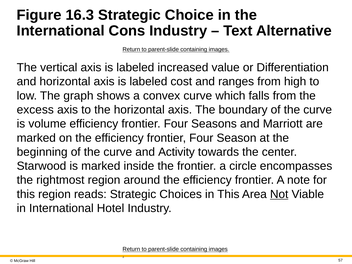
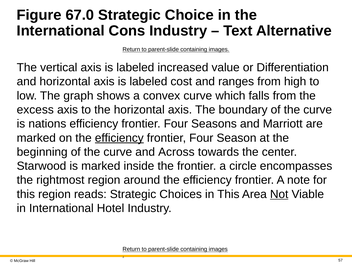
16.3: 16.3 -> 67.0 (80, 15)
volume: volume -> nations (47, 124)
efficiency underline: none -> present (119, 138)
Activity: Activity -> Across (176, 152)
